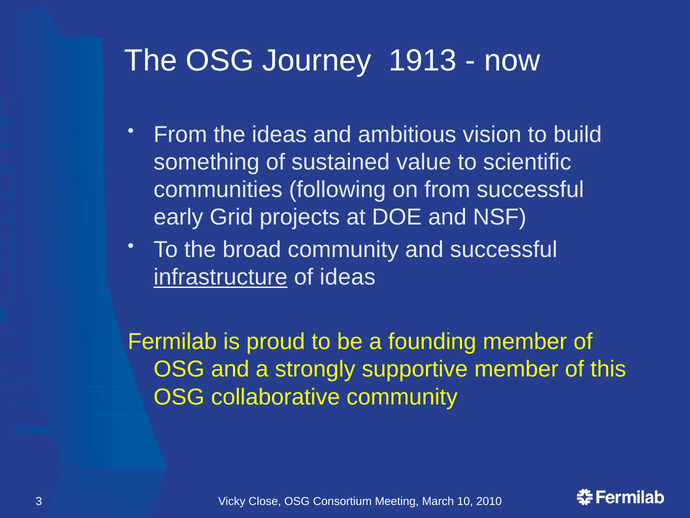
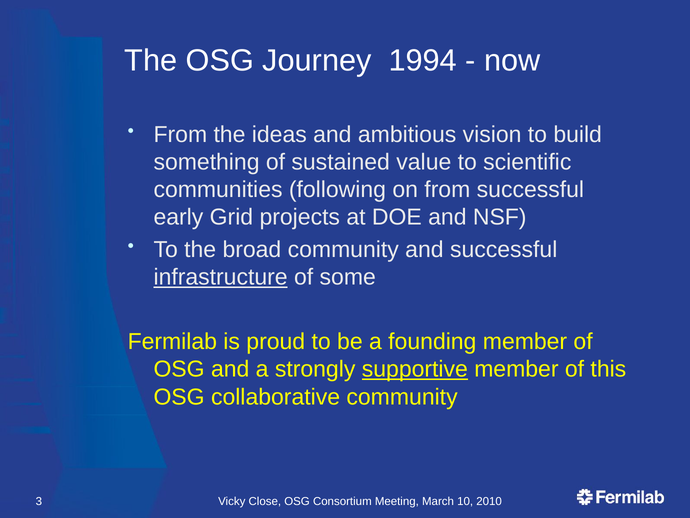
1913: 1913 -> 1994 (423, 61)
of ideas: ideas -> some (348, 277)
supportive underline: none -> present (415, 369)
